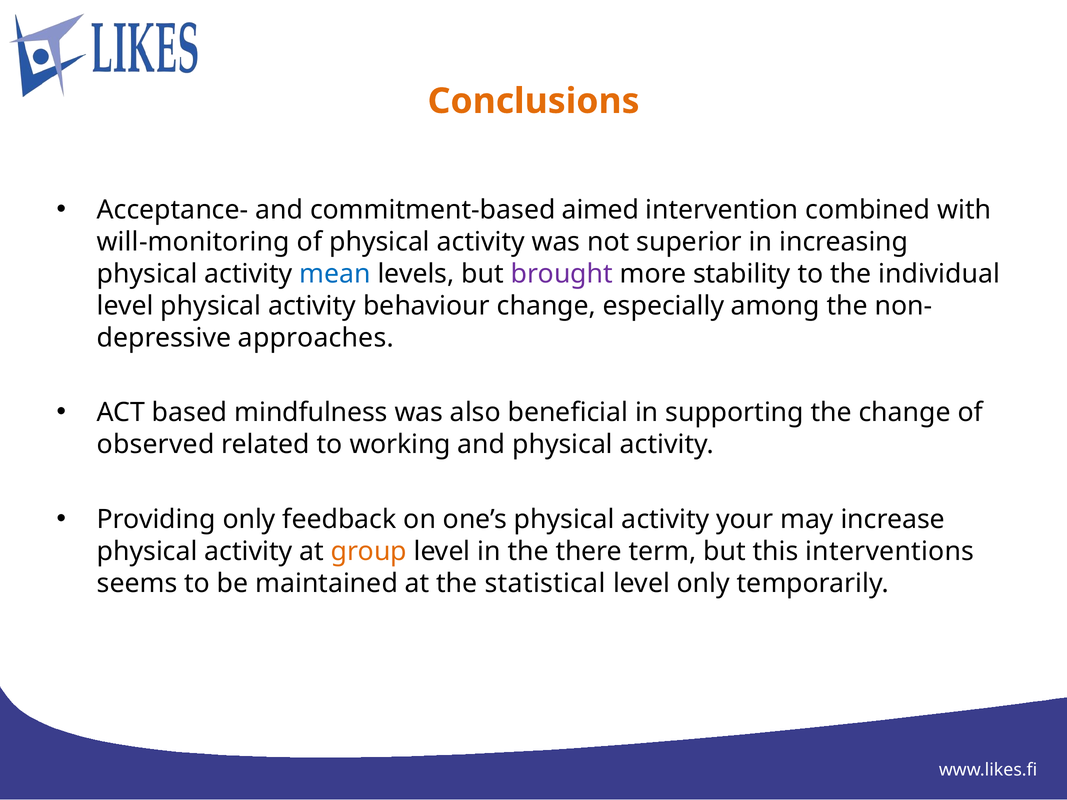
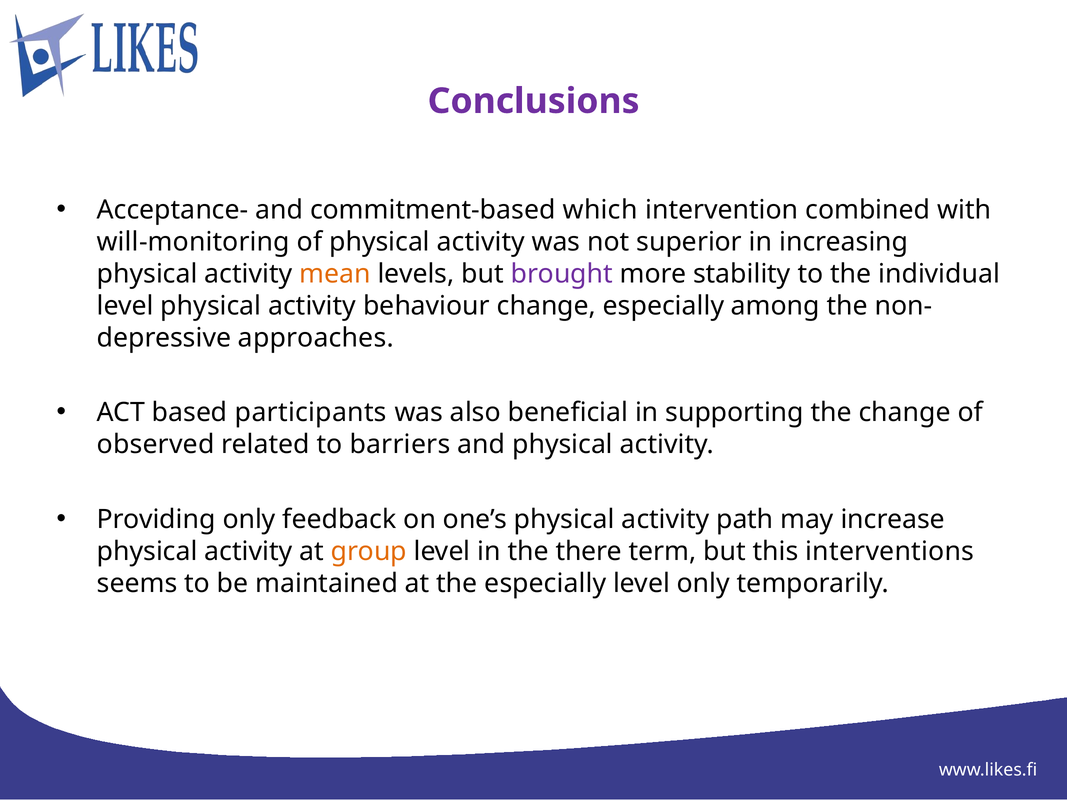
Conclusions colour: orange -> purple (534, 101)
aimed: aimed -> which (600, 210)
mean colour: blue -> orange (335, 274)
mindfulness: mindfulness -> participants (311, 413)
working: working -> barriers (400, 445)
your: your -> path (745, 519)
the statistical: statistical -> especially (545, 583)
